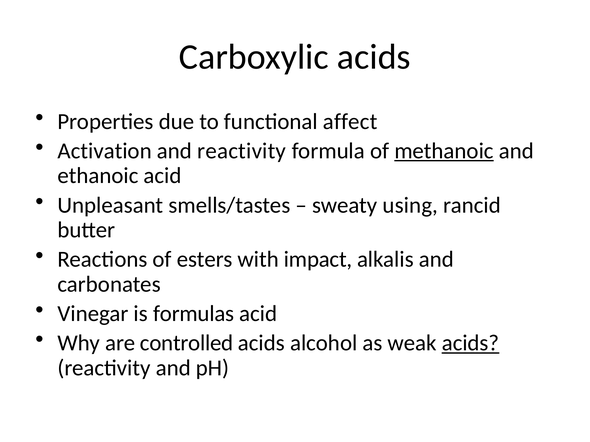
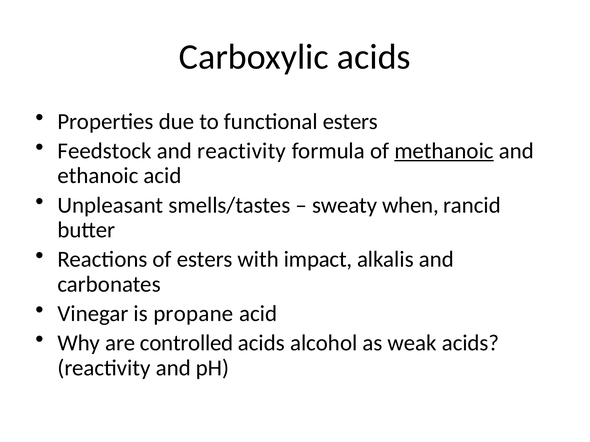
functional affect: affect -> esters (350, 122)
Activation: Activation -> Feedstock (105, 151)
using: using -> when (410, 205)
formulas: formulas -> propane (193, 314)
acids underline: present -> none (470, 343)
